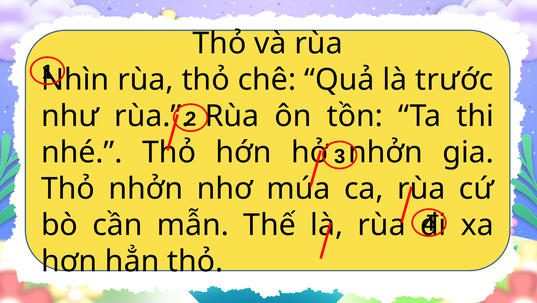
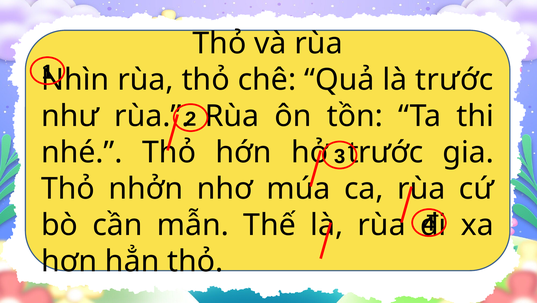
nhởn: nhởn -> trước (386, 152)
